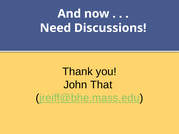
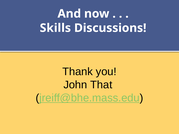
Need: Need -> Skills (55, 28)
